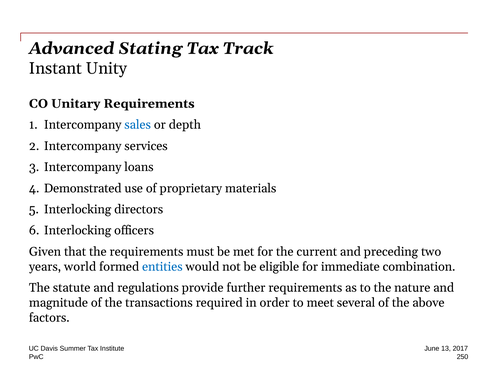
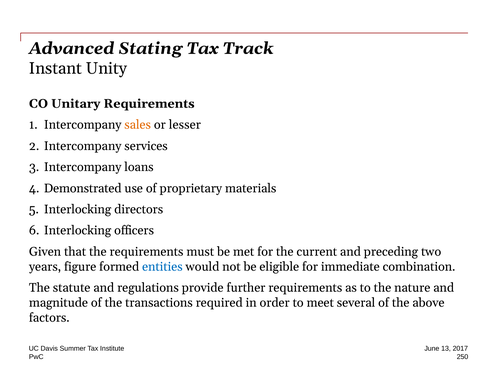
sales colour: blue -> orange (138, 125)
depth: depth -> lesser (185, 125)
world: world -> figure (80, 266)
